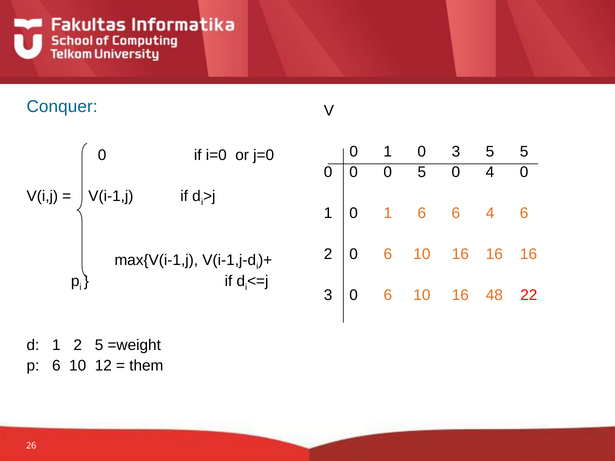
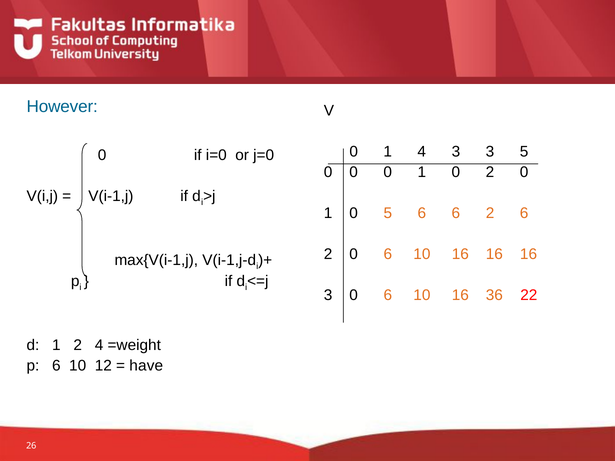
Conquer: Conquer -> However (62, 107)
0: 0 -> 4 (422, 152)
3 5: 5 -> 3 (490, 152)
0 0 5: 5 -> 1 (422, 172)
0 4: 4 -> 2 (490, 172)
1 0 1: 1 -> 5 (388, 213)
6 6 4: 4 -> 2 (490, 213)
48: 48 -> 36 (494, 295)
2 5: 5 -> 4 (99, 346)
them: them -> have (146, 366)
